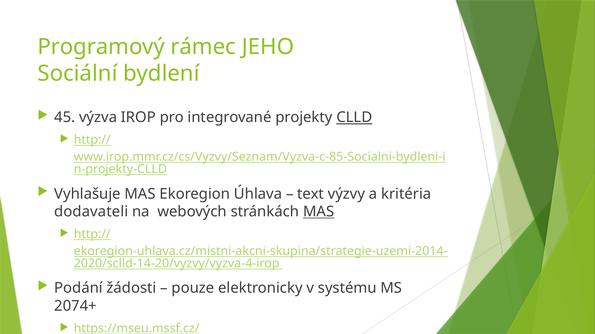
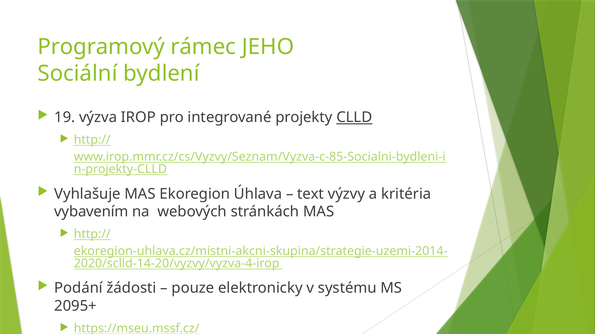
45: 45 -> 19 (65, 118)
dodavateli: dodavateli -> vybavením (91, 212)
MAS underline: present -> none (319, 212)
2074+: 2074+ -> 2095+ (76, 307)
